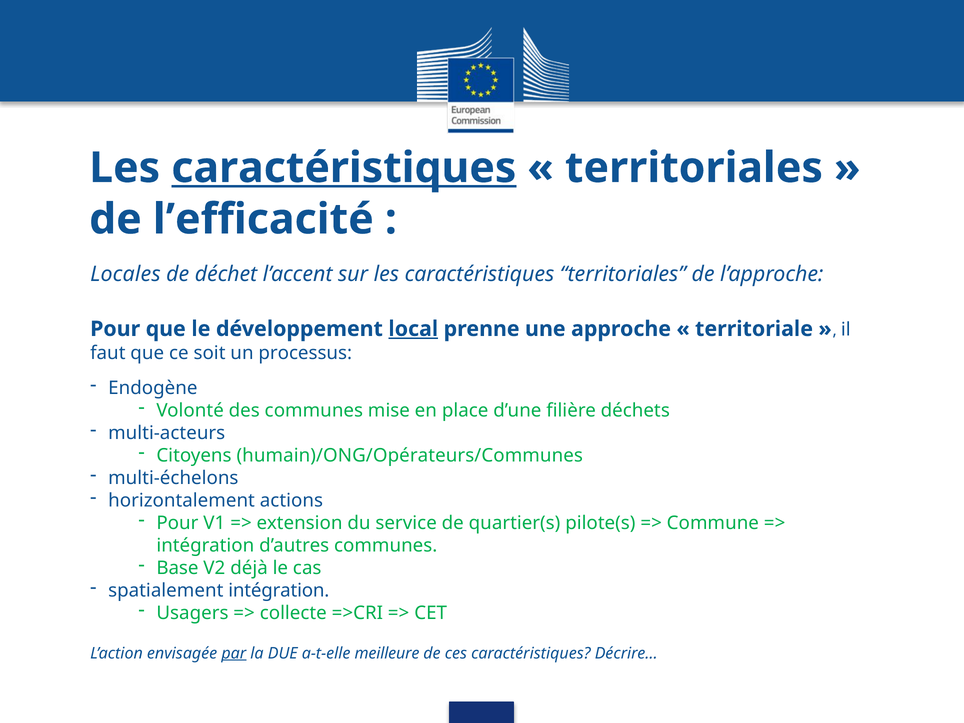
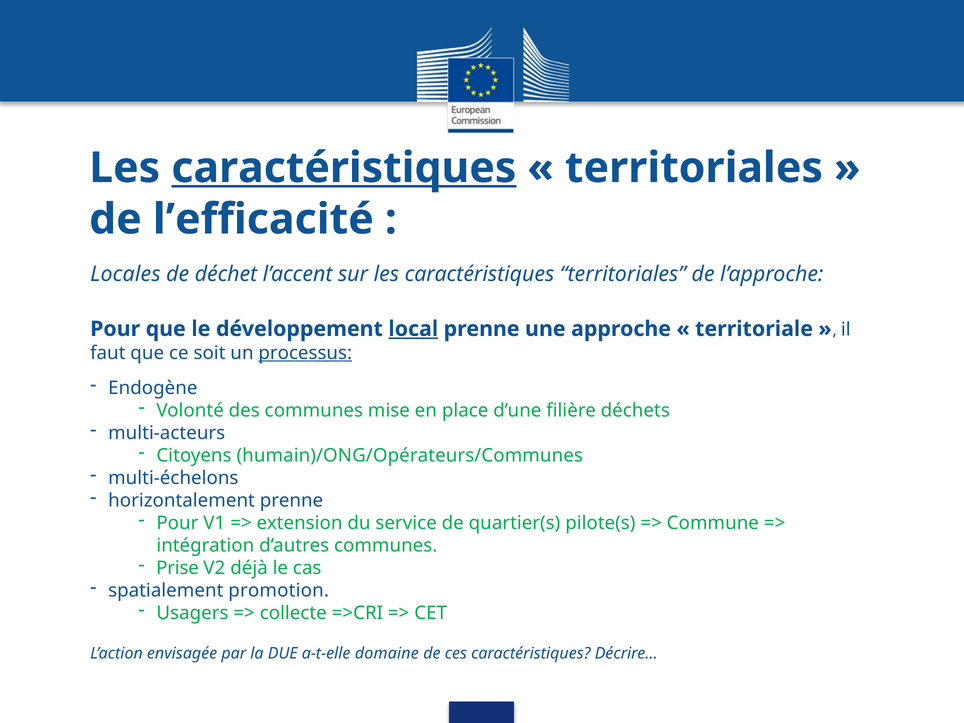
processus underline: none -> present (305, 353)
horizontalement actions: actions -> prenne (291, 501)
Base: Base -> Prise (178, 568)
spatialement intégration: intégration -> promotion (279, 591)
par underline: present -> none (234, 653)
meilleure: meilleure -> domaine (387, 653)
